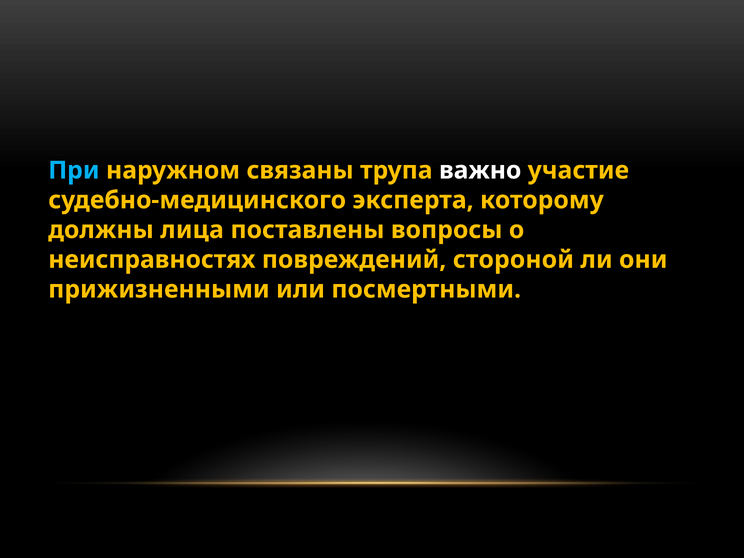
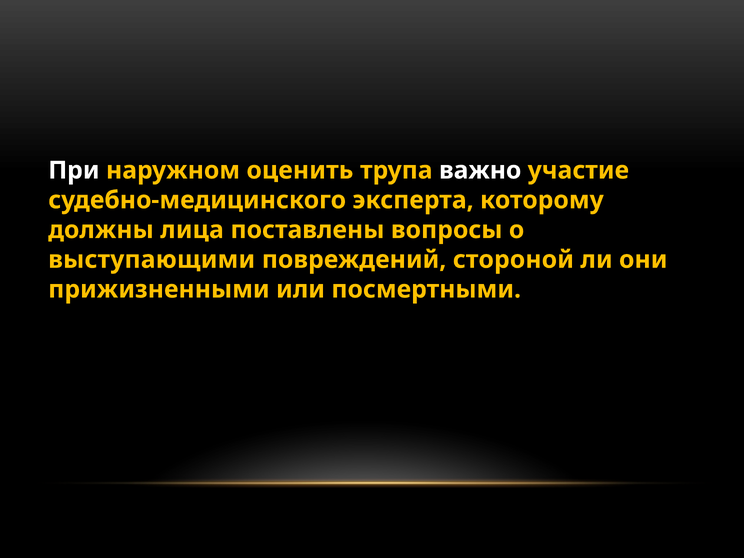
При colour: light blue -> white (74, 170)
связаны: связаны -> оценить (300, 170)
неисправностях: неисправностях -> выступающими (152, 260)
